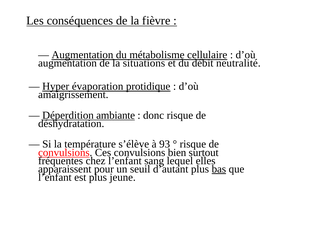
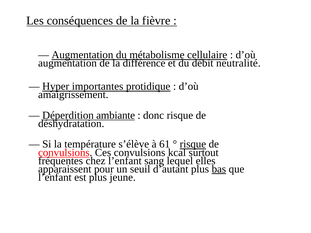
situations: situations -> différence (144, 63)
évaporation: évaporation -> importantes (98, 86)
93: 93 -> 61 (165, 144)
risque underline: none -> present (193, 144)
bien: bien -> kcal (177, 153)
